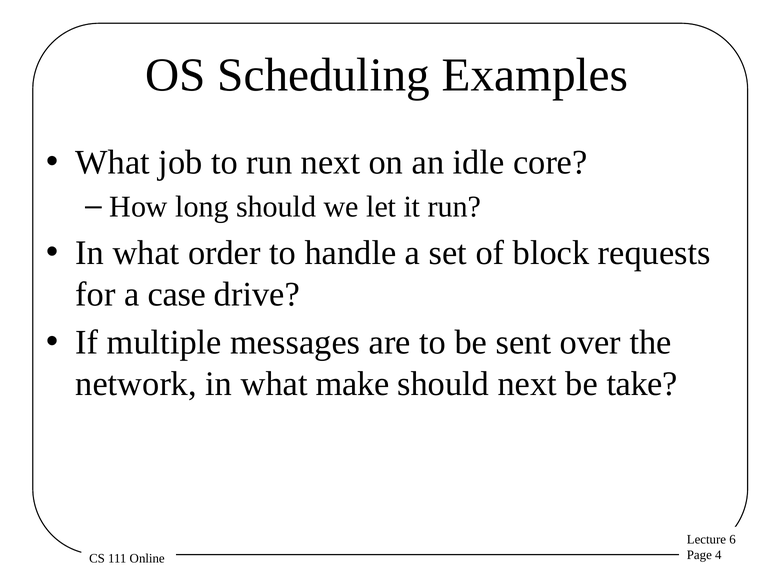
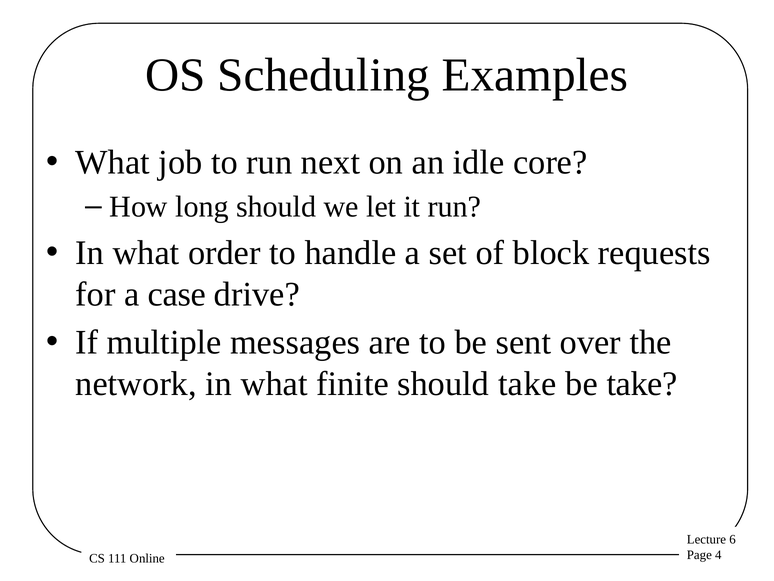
make: make -> finite (353, 383)
should next: next -> take (527, 383)
